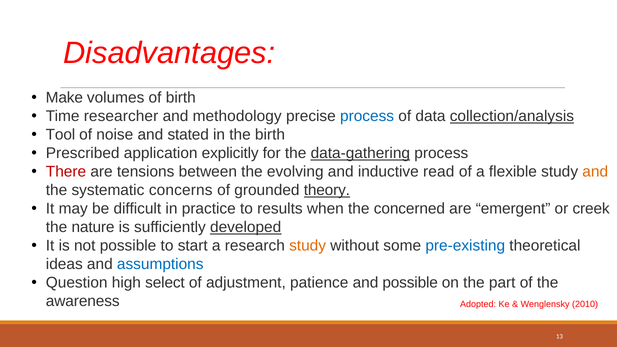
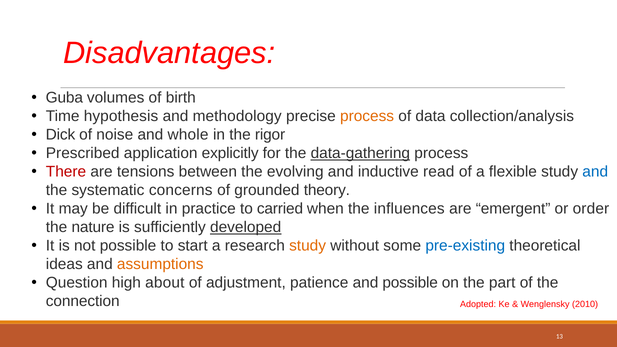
Make: Make -> Guba (64, 98)
researcher: researcher -> hypothesis (121, 116)
process colour: blue -> orange (367, 116)
collection/analysis underline: present -> none (512, 116)
Tool: Tool -> Dick (61, 135)
stated: stated -> whole (188, 135)
the birth: birth -> rigor (270, 135)
and colour: orange -> blue (595, 172)
theory underline: present -> none (327, 190)
results: results -> carried (280, 209)
concerned: concerned -> influences (409, 209)
creek: creek -> order (591, 209)
assumptions colour: blue -> orange (160, 264)
select: select -> about (165, 283)
awareness: awareness -> connection (83, 301)
